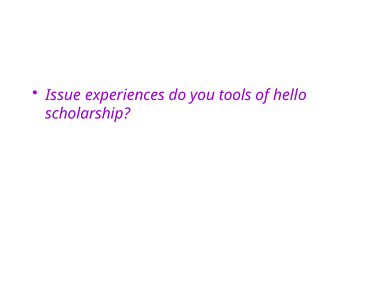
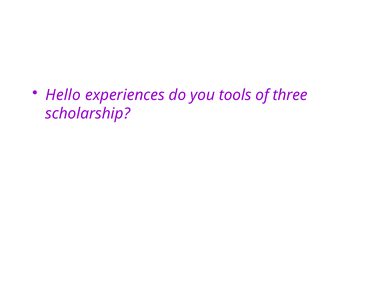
Issue: Issue -> Hello (63, 95)
hello: hello -> three (290, 95)
